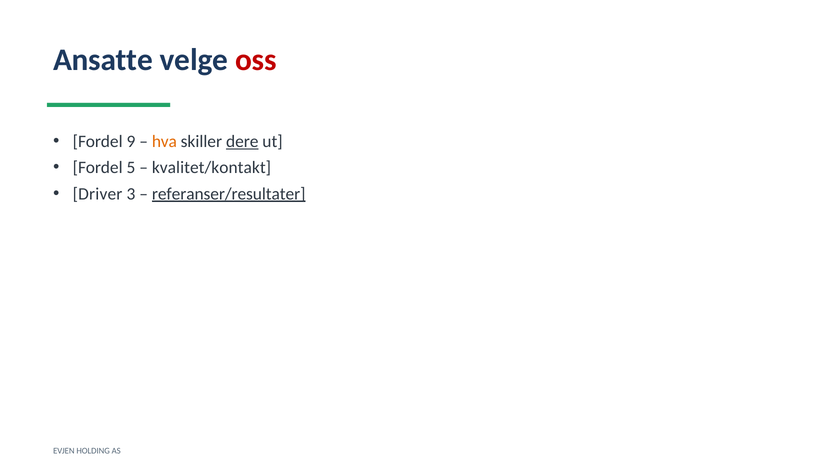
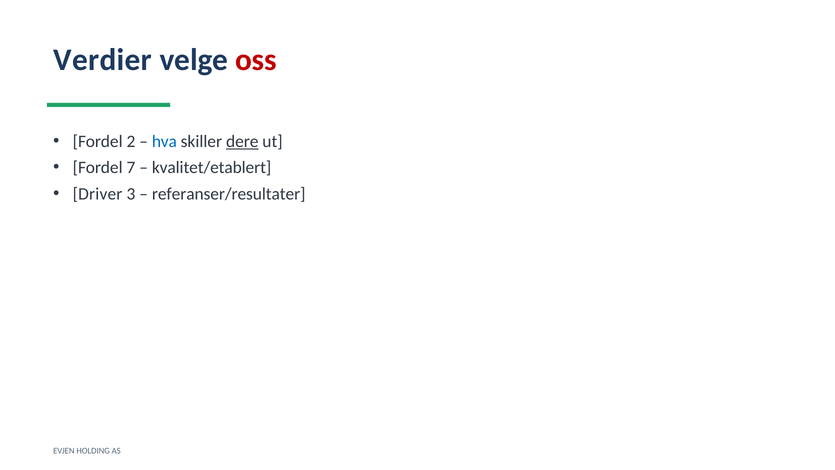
Ansatte: Ansatte -> Verdier (103, 60)
9: 9 -> 2 (131, 141)
hva colour: orange -> blue (164, 141)
5: 5 -> 7 (131, 168)
kvalitet/kontakt: kvalitet/kontakt -> kvalitet/etablert (212, 168)
referanser/resultater underline: present -> none (229, 194)
